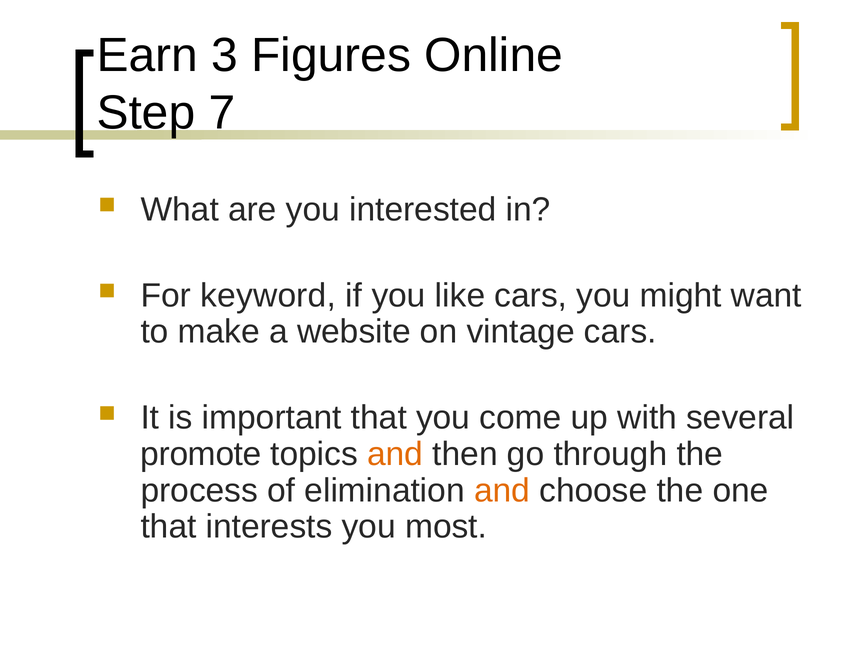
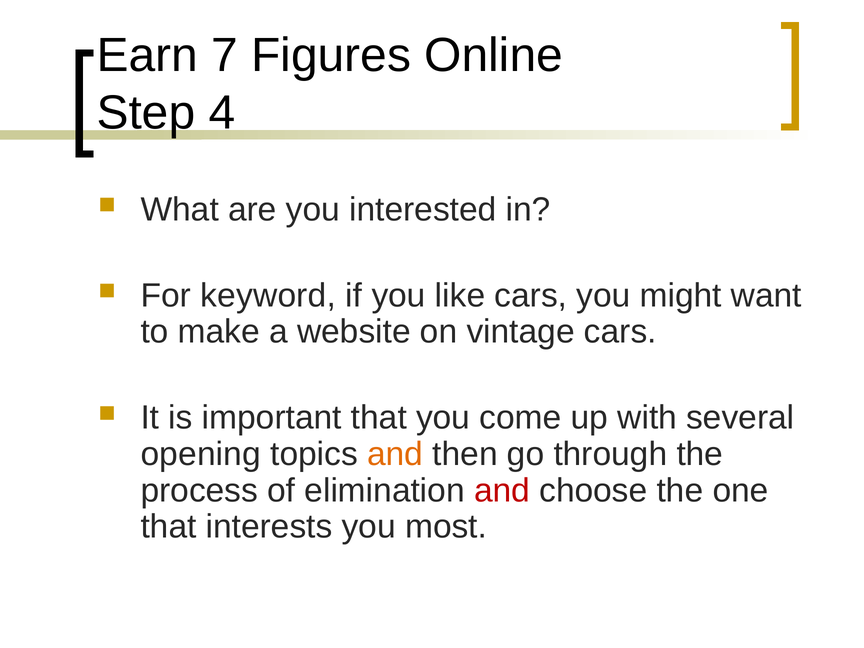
3: 3 -> 7 (225, 55)
7: 7 -> 4 (222, 113)
promote: promote -> opening (201, 454)
and colour: orange -> red (502, 490)
